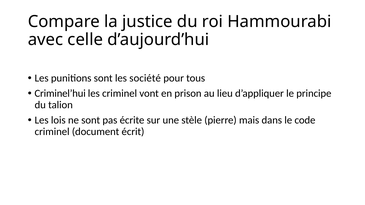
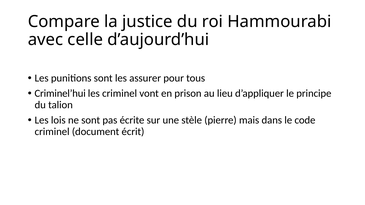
société: société -> assurer (145, 78)
